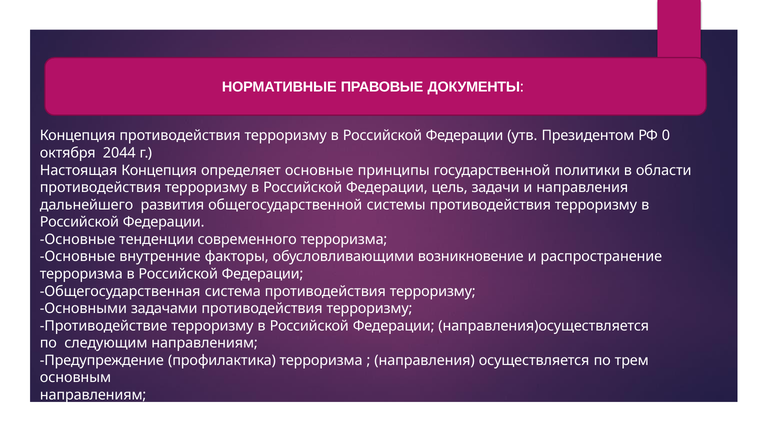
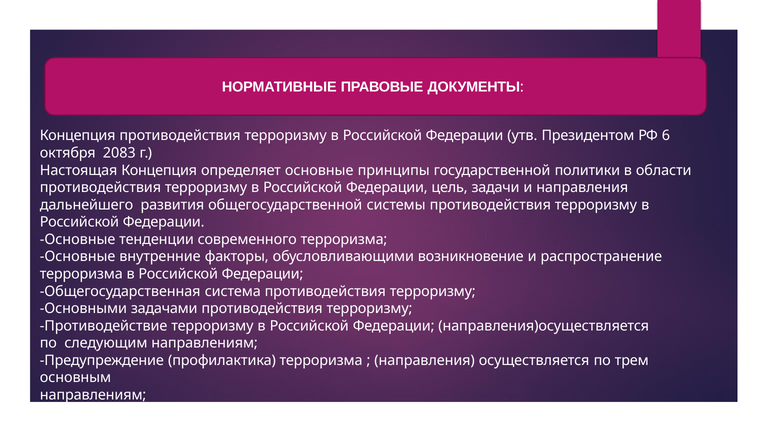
0: 0 -> 6 (666, 136)
2044: 2044 -> 2083 (119, 153)
